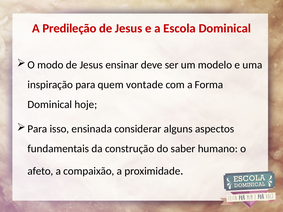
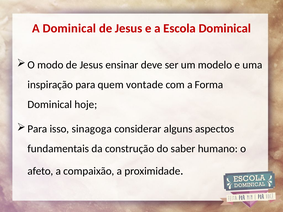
A Predileção: Predileção -> Dominical (69, 28)
ensinada: ensinada -> sinagoga (92, 129)
